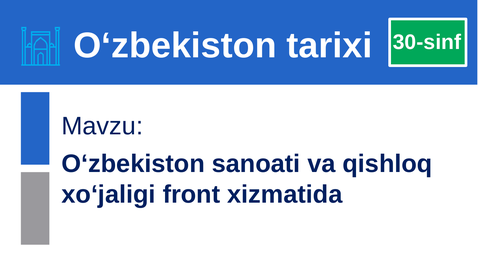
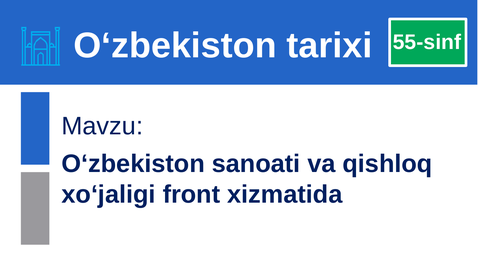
30-sinf: 30-sinf -> 55-sinf (427, 42)
